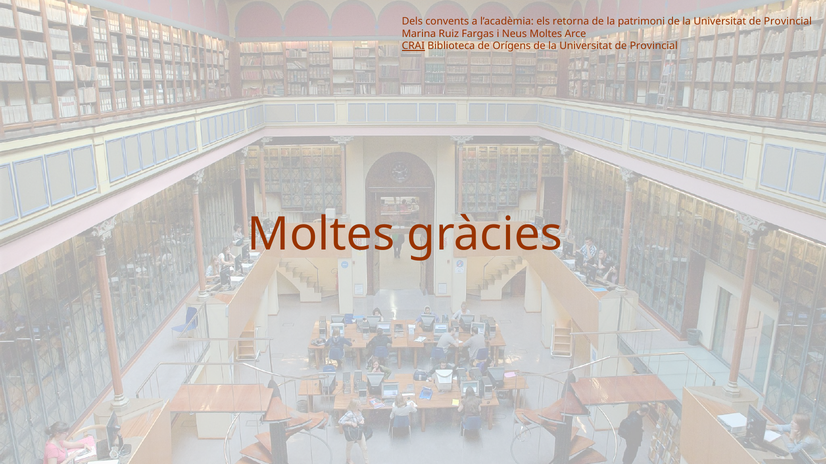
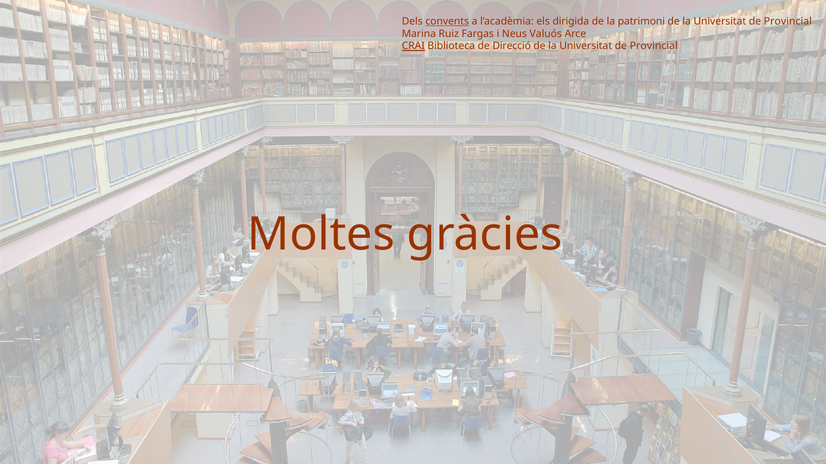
convents underline: none -> present (447, 21)
retorna: retorna -> dirigida (571, 21)
Neus Moltes: Moltes -> Valuós (546, 34)
Orígens: Orígens -> Direcció (512, 46)
